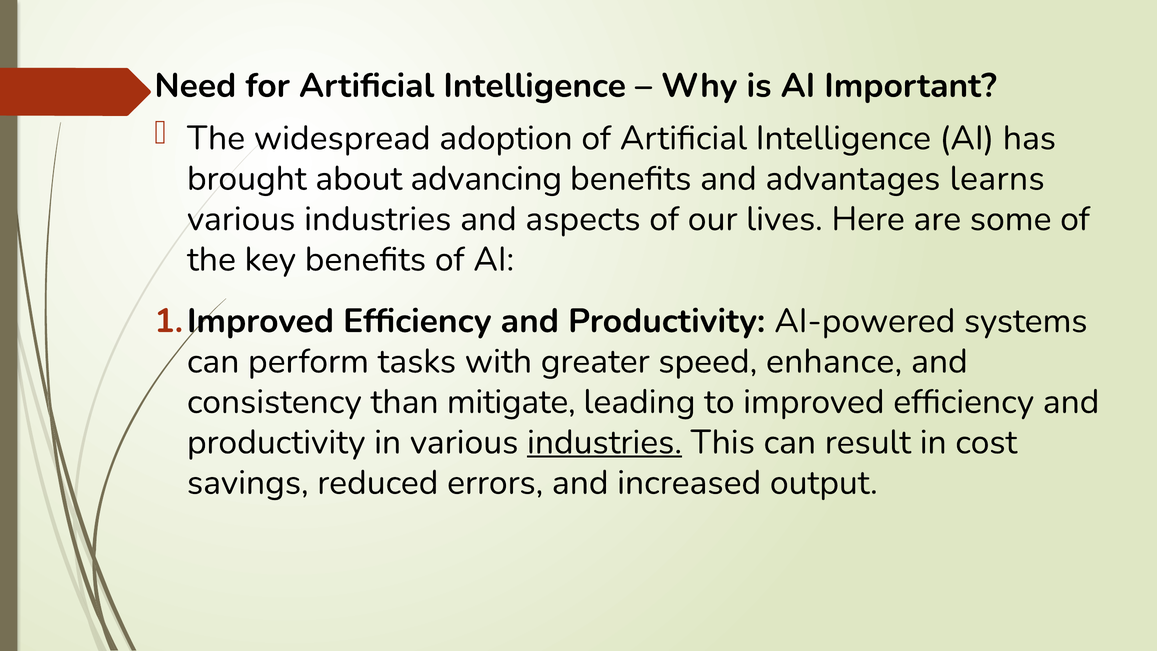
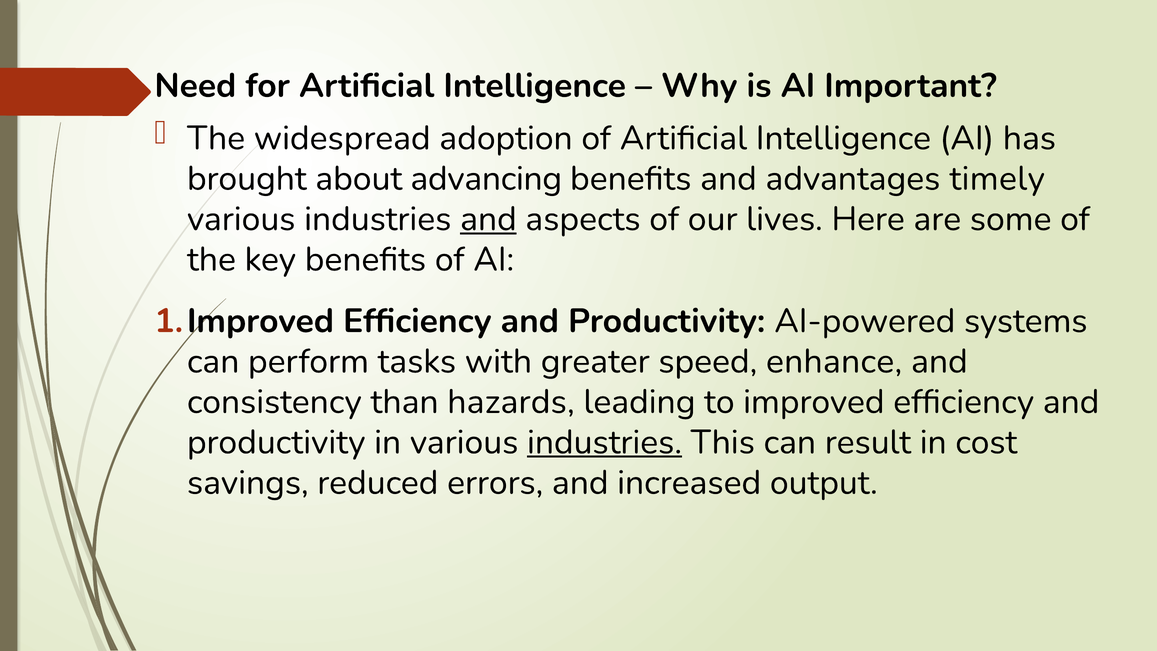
learns: learns -> timely (997, 178)
and underline: none -> present (488, 219)
mitigate: mitigate -> hazards (511, 402)
